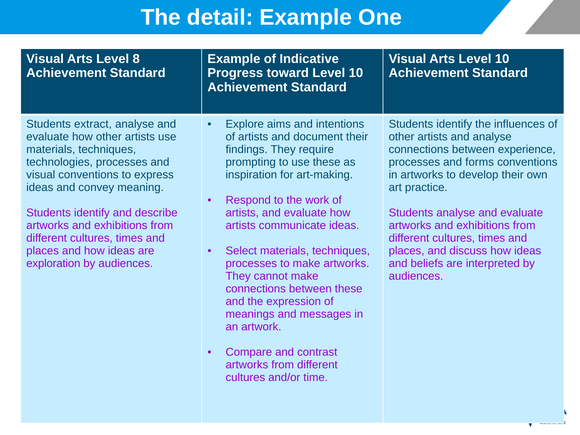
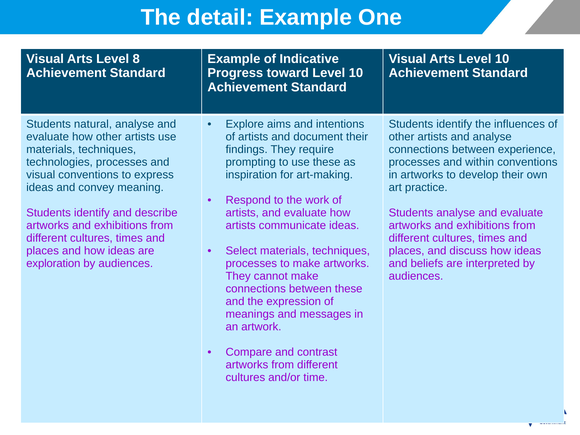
extract: extract -> natural (93, 124)
forms: forms -> within (480, 162)
